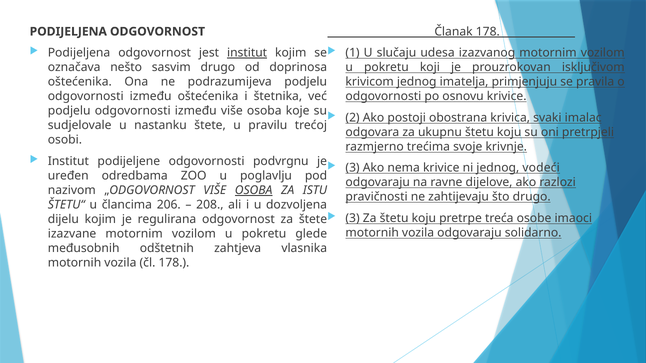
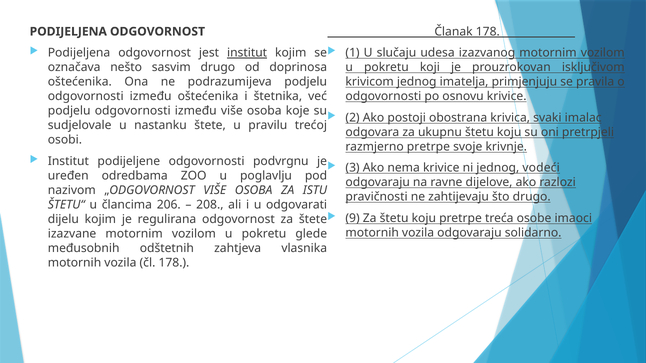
razmjerno trećima: trećima -> pretrpe (428, 147)
OSOBA underline: present -> none (254, 190)
dozvoljena: dozvoljena -> odgovarati (297, 205)
3: 3 -> 9 (353, 218)
